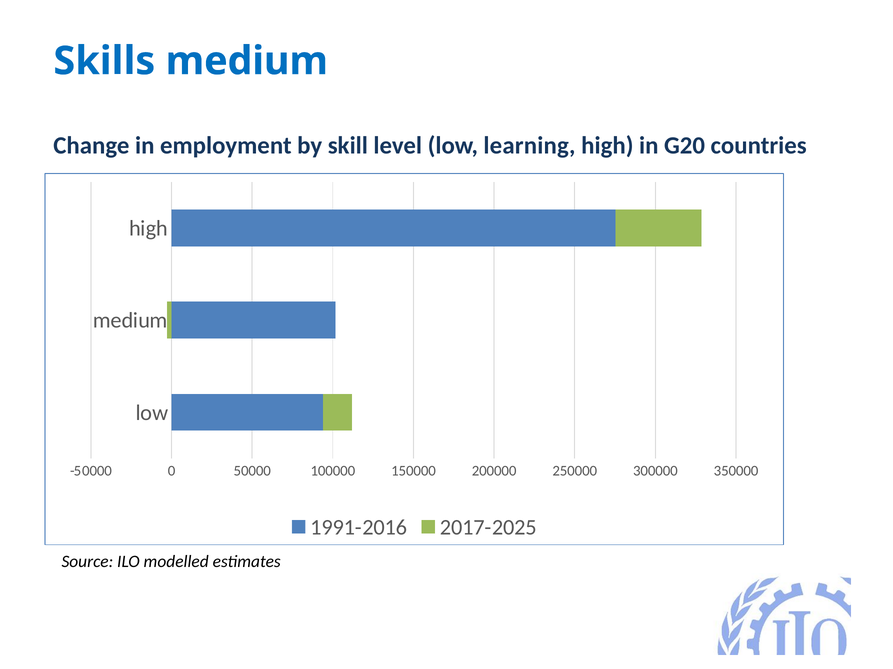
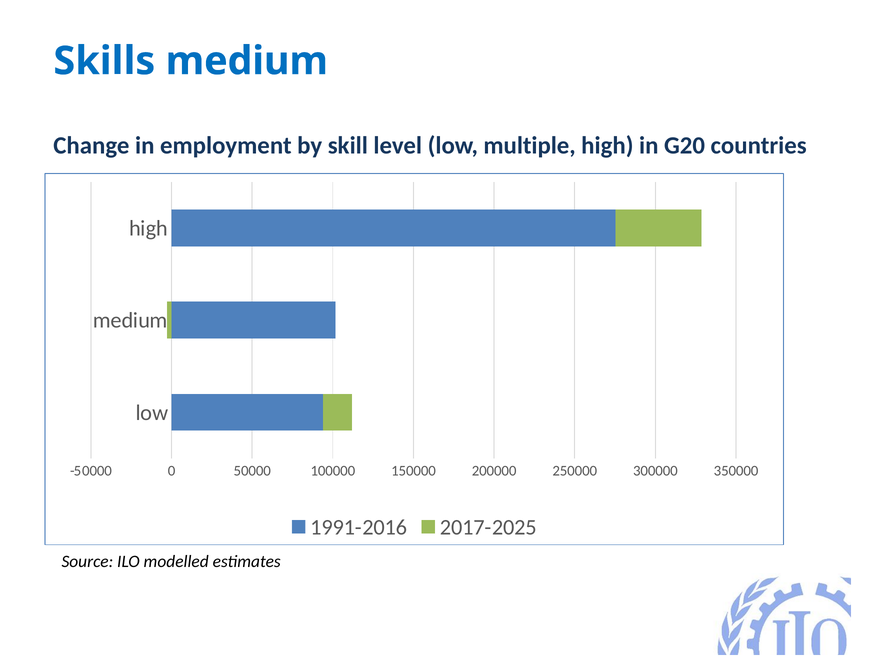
learning: learning -> multiple (530, 146)
